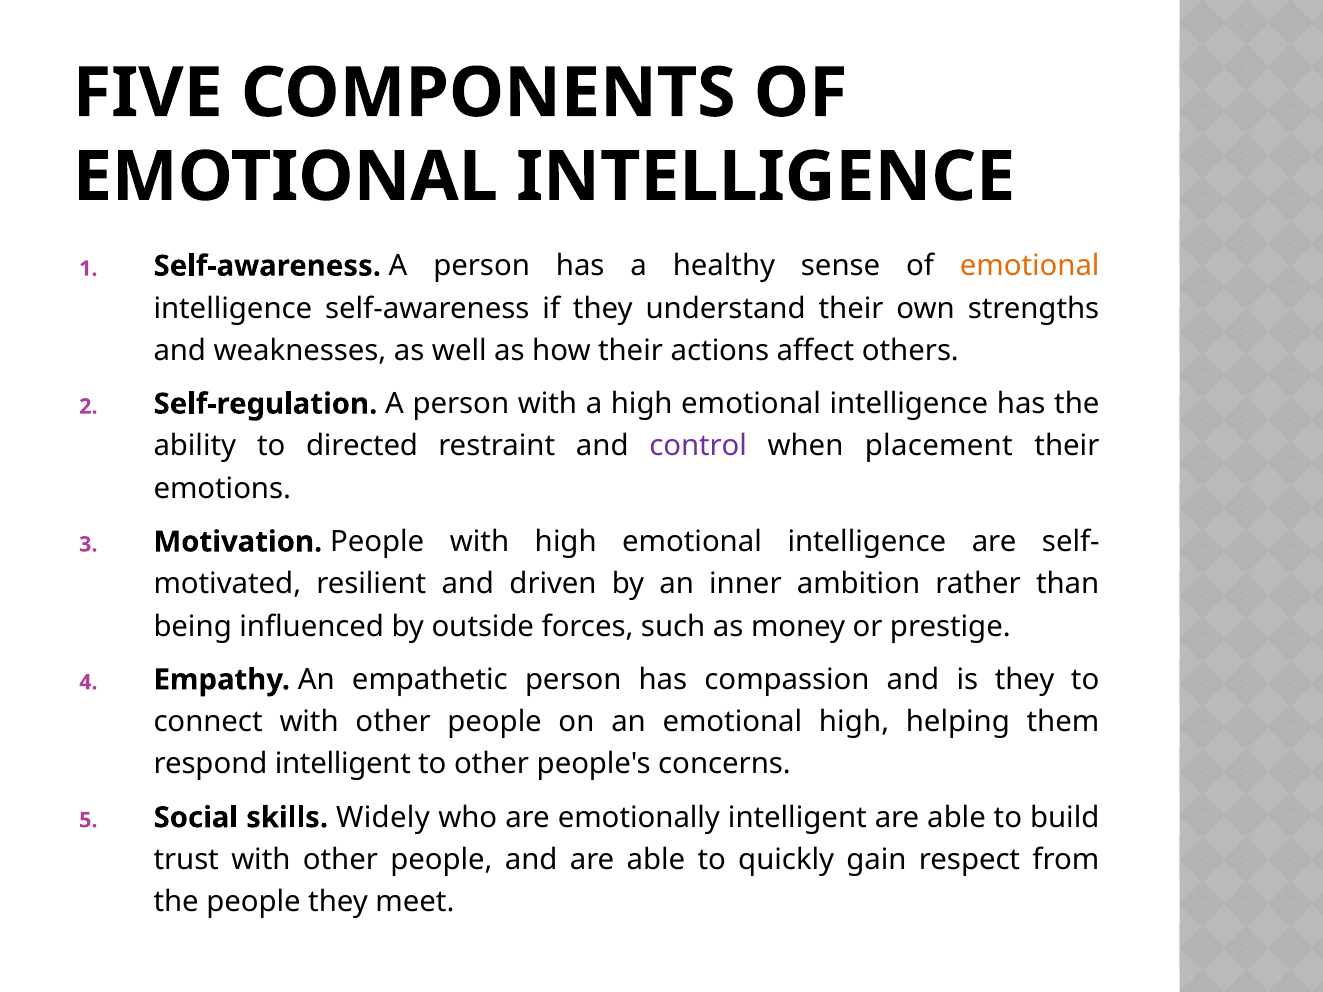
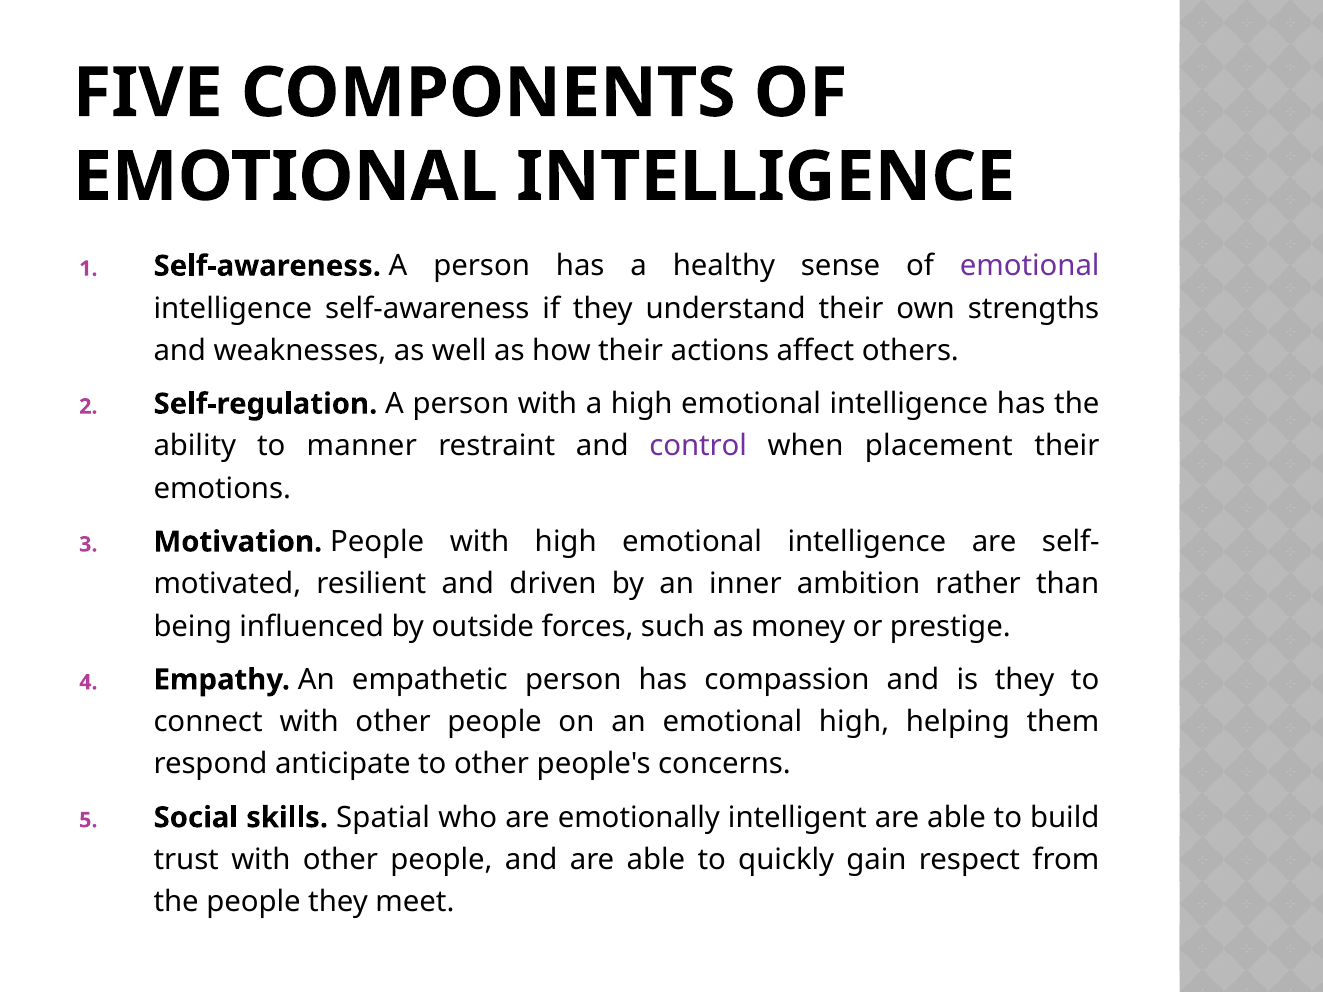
emotional colour: orange -> purple (1030, 266)
directed: directed -> manner (362, 446)
respond intelligent: intelligent -> anticipate (343, 764)
Widely: Widely -> Spatial (383, 818)
